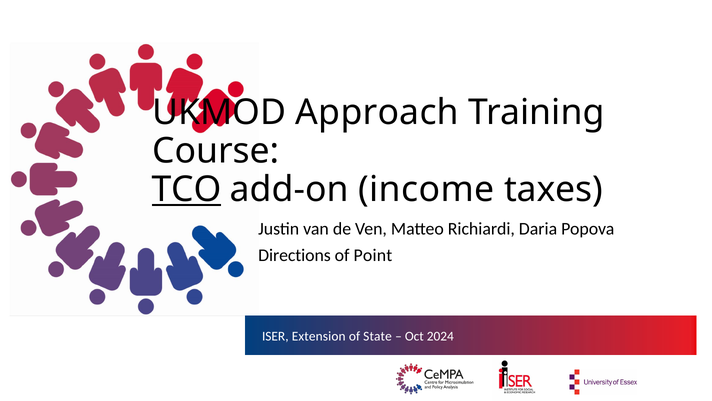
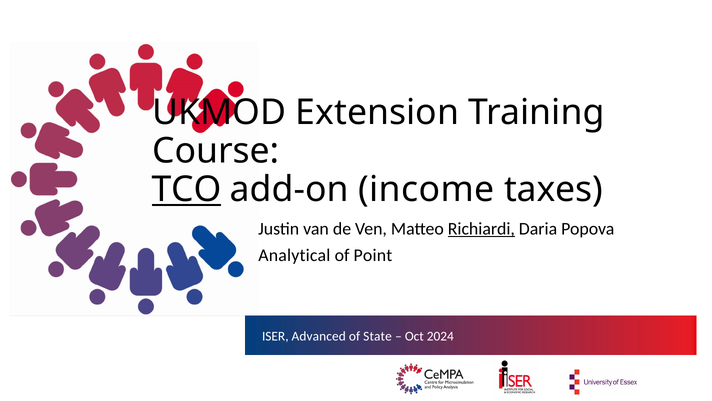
Approach: Approach -> Extension (377, 112)
Richiardi underline: none -> present (481, 228)
Directions: Directions -> Analytical (294, 255)
Extension: Extension -> Advanced (319, 336)
